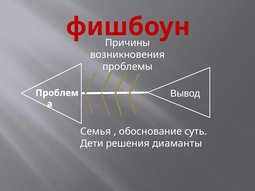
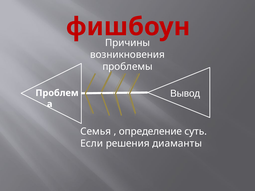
обоснование: обоснование -> определение (150, 132)
Дети: Дети -> Если (92, 144)
